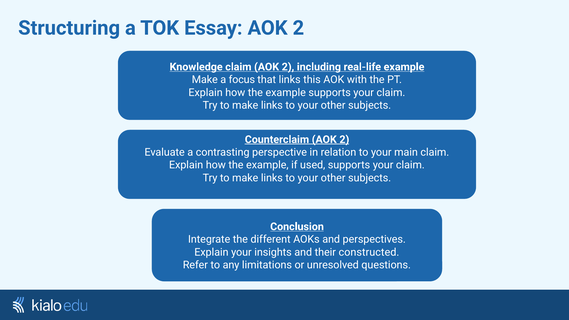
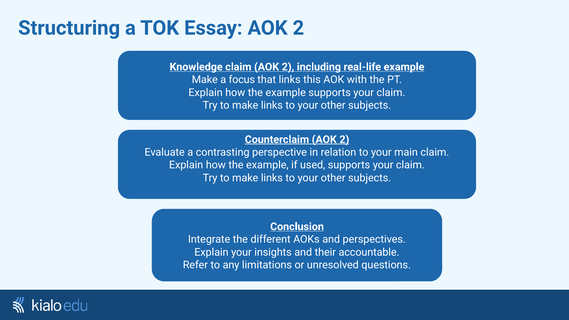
constructed: constructed -> accountable (369, 252)
